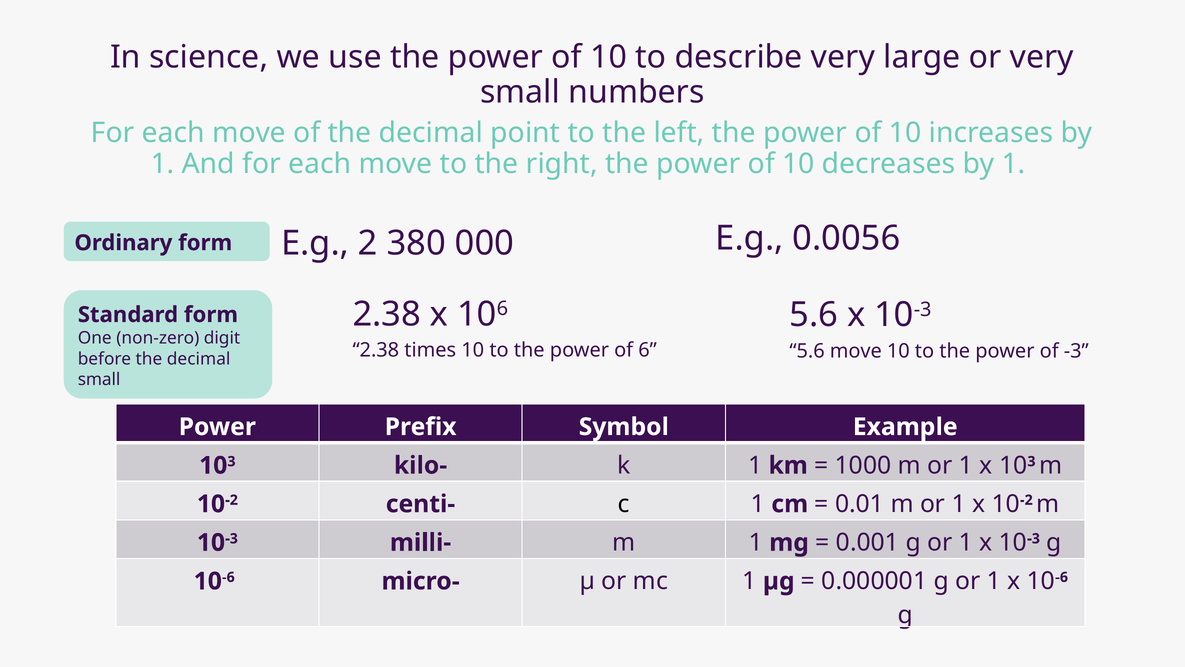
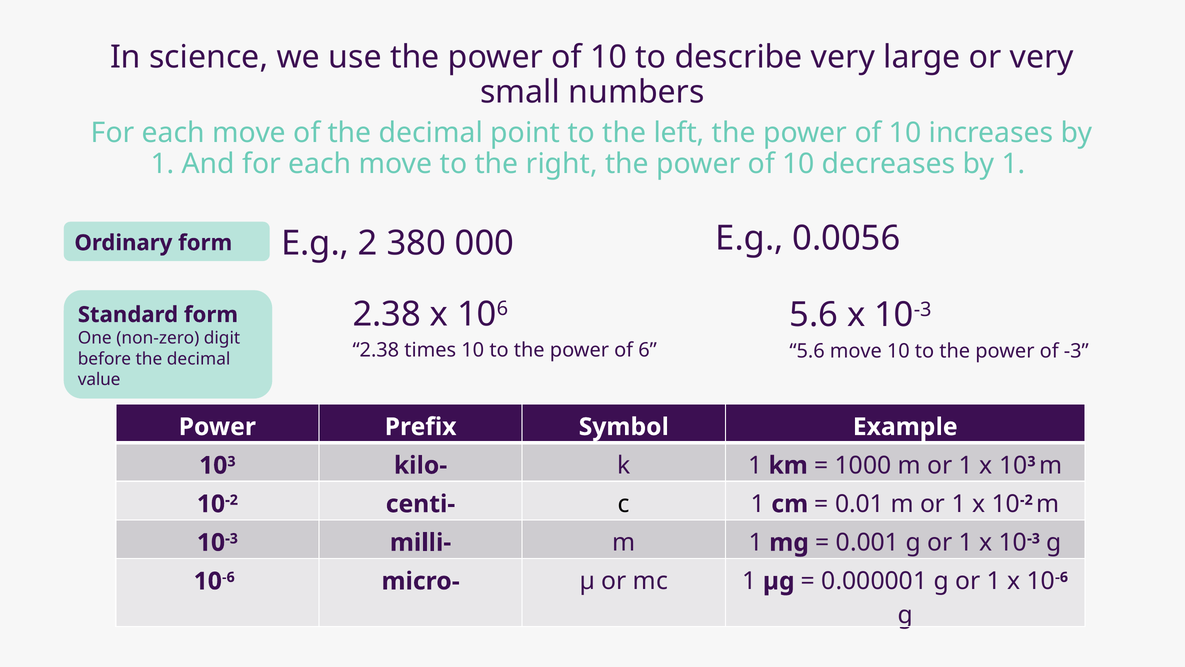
small: small -> value (99, 379)
